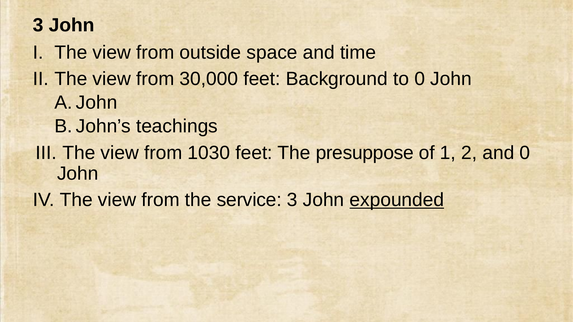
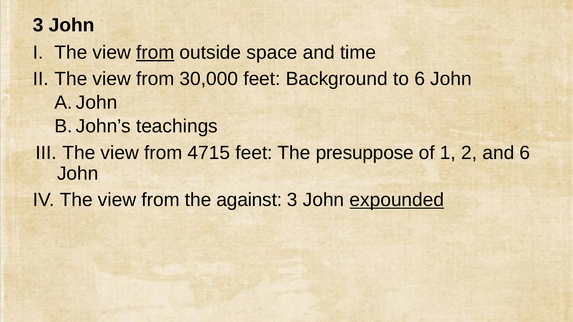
from underline: none -> present (155, 52)
to 0: 0 -> 6 (420, 79)
1030: 1030 -> 4715 (209, 153)
and 0: 0 -> 6 (525, 153)
service: service -> against (249, 200)
